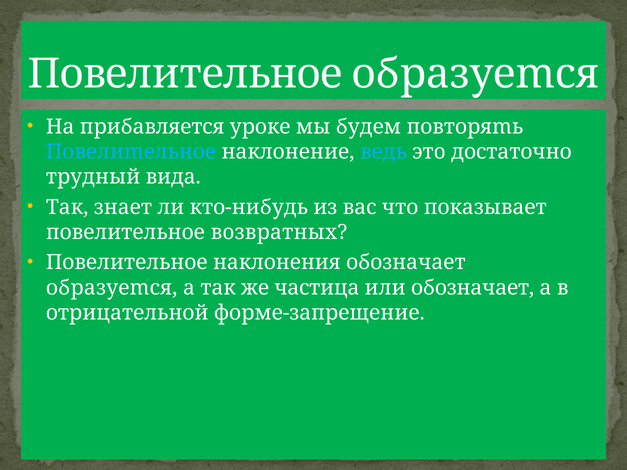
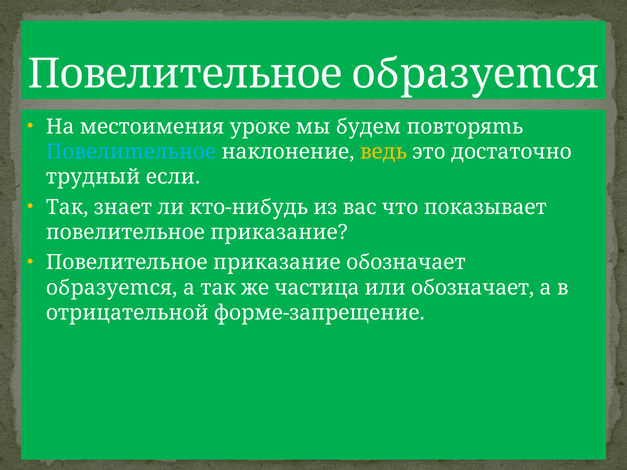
прибавляется: прибавляется -> местоимения (152, 127)
ведь colour: light blue -> yellow (383, 152)
вида: вида -> если (173, 177)
вoзвратных: вoзвратных -> приказание (279, 232)
наклонения: наклонения -> приказание (277, 263)
